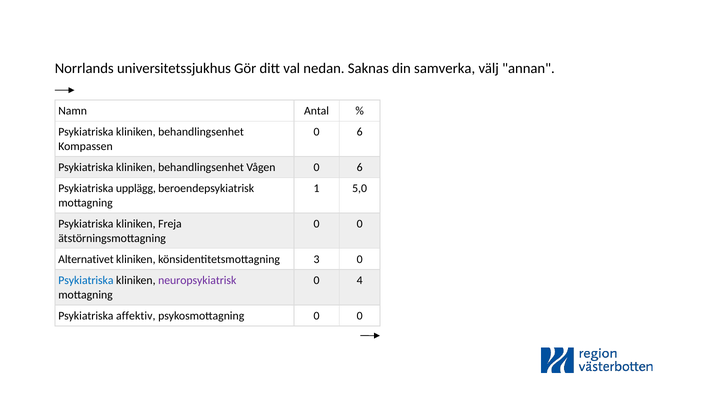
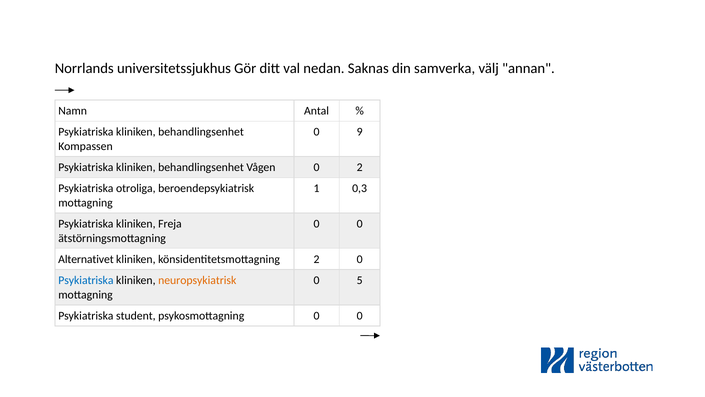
6: 6 -> 9 (360, 132)
Vågen 0 6: 6 -> 2 (360, 167)
upplägg: upplägg -> otroliga (136, 188)
5,0: 5,0 -> 0,3 (360, 188)
könsidentitetsmottagning 3: 3 -> 2 (317, 259)
neuropsykiatrisk colour: purple -> orange (197, 280)
4: 4 -> 5 (360, 280)
affektiv: affektiv -> student (136, 315)
